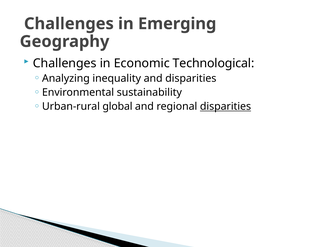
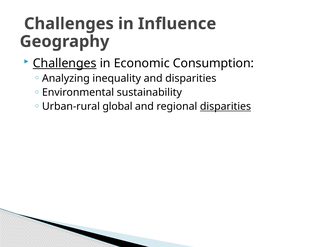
Emerging: Emerging -> Influence (177, 24)
Challenges underline: none -> present (65, 63)
Technological: Technological -> Consumption (213, 63)
